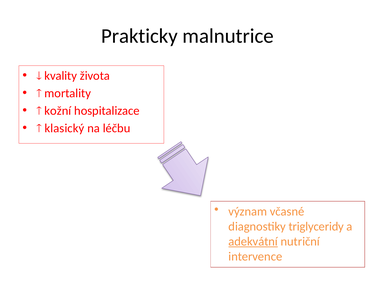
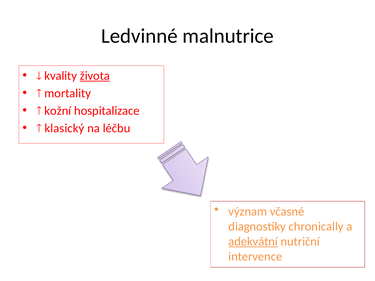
Prakticky: Prakticky -> Ledvinné (139, 36)
života underline: none -> present (95, 76)
triglyceridy: triglyceridy -> chronically (316, 227)
